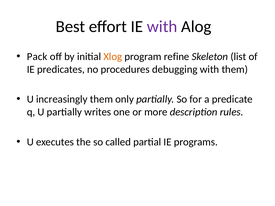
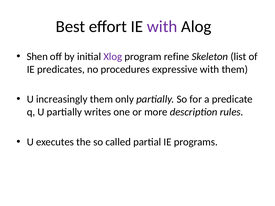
Pack: Pack -> Shen (37, 57)
Xlog colour: orange -> purple (113, 57)
debugging: debugging -> expressive (175, 69)
